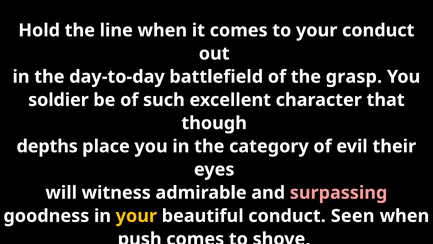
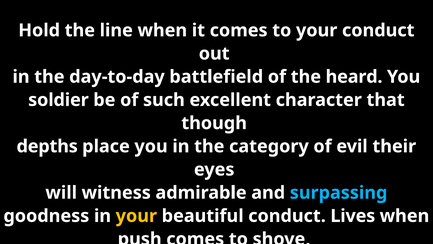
grasp: grasp -> heard (354, 77)
surpassing colour: pink -> light blue (339, 192)
conduct Seen: Seen -> Lives (353, 216)
